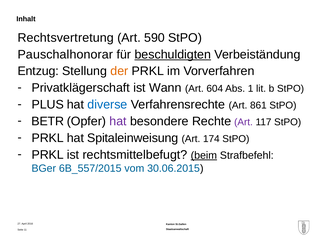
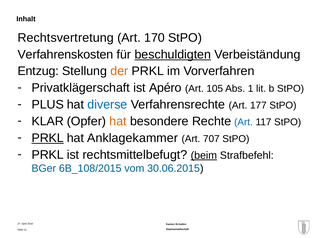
590: 590 -> 170 (154, 38)
Pauschalhonorar: Pauschalhonorar -> Verfahrenskosten (65, 54)
Wann: Wann -> Apéro (165, 88)
604: 604 -> 105 (215, 89)
861: 861 -> 177 (258, 105)
BETR: BETR -> KLAR (48, 121)
hat colour: purple -> orange (118, 121)
Art colour: purple -> blue (243, 122)
PRKL underline: none -> present (48, 138)
Spitaleinweisung: Spitaleinweisung -> Anklagekammer (133, 138)
174: 174 -> 707 (211, 139)
6B_557/2015: 6B_557/2015 -> 6B_108/2015 (90, 168)
